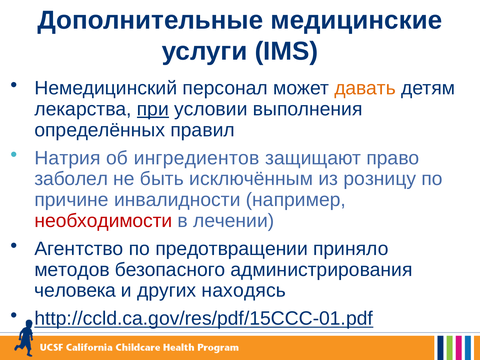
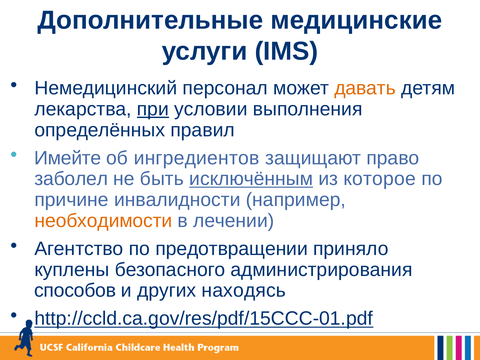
Натрия: Натрия -> Имейте (68, 158)
исключённым underline: none -> present (251, 179)
розницу: розницу -> которое (380, 179)
необходимости colour: red -> orange (103, 221)
методов: методов -> куплены (72, 270)
человека: человека -> способов (75, 291)
